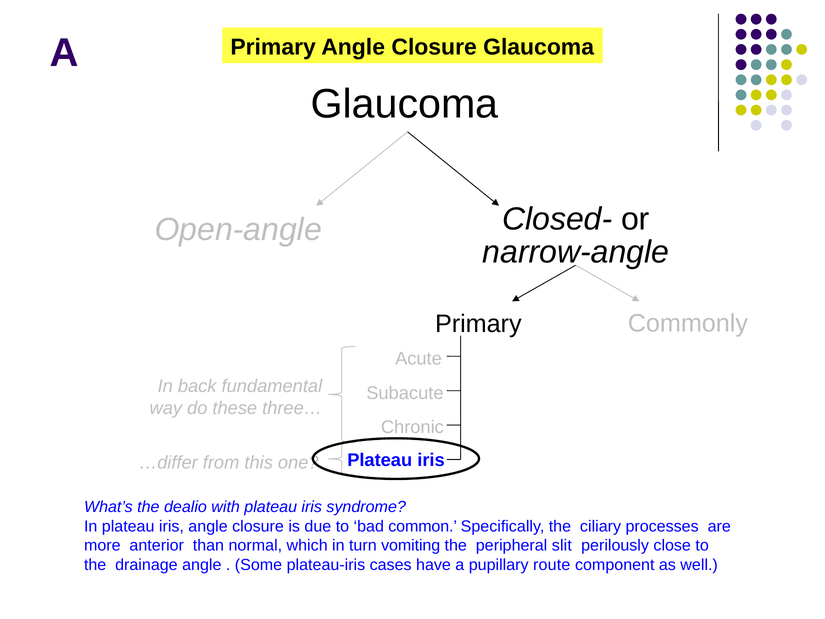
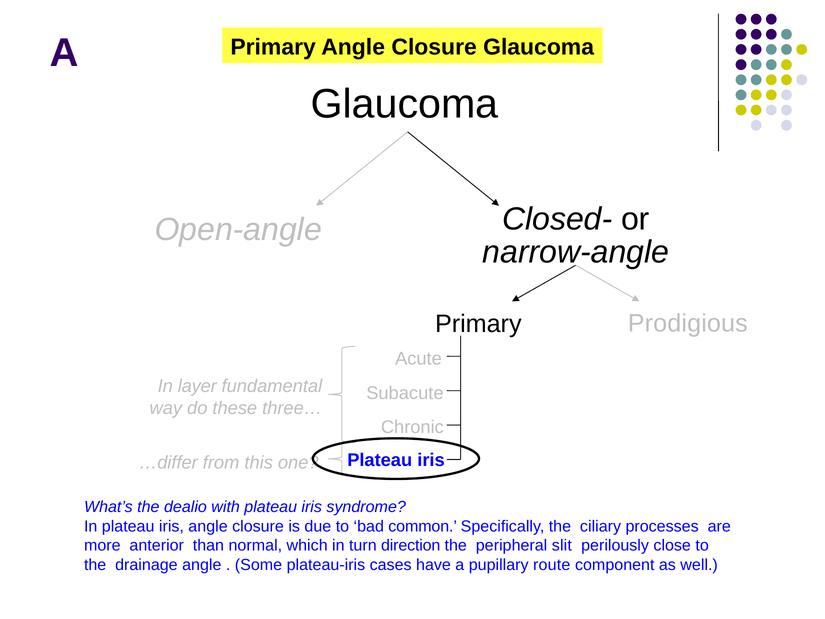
Commonly: Commonly -> Prodigious (688, 323)
back: back -> layer (197, 386)
vomiting: vomiting -> direction (411, 545)
